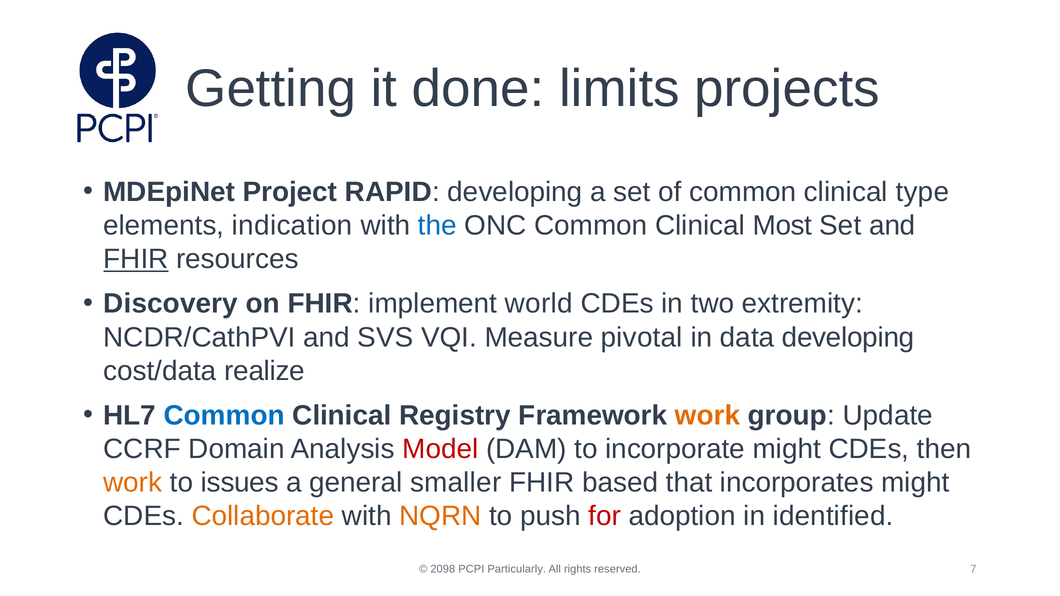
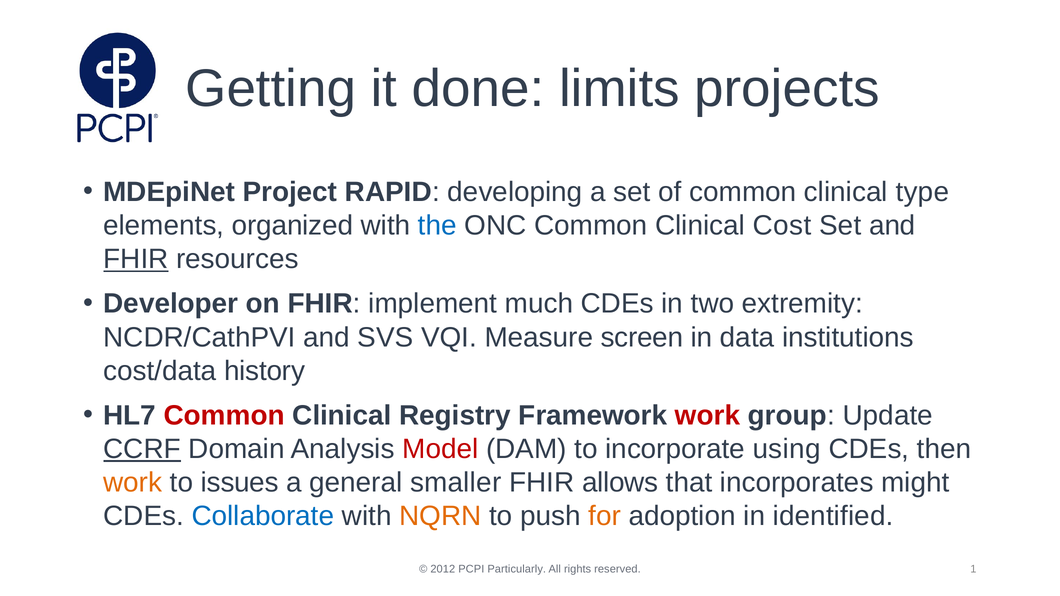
indication: indication -> organized (292, 226)
Most: Most -> Cost (782, 226)
Discovery: Discovery -> Developer (171, 304)
world: world -> much (539, 304)
pivotal: pivotal -> screen (642, 337)
data developing: developing -> institutions (848, 337)
realize: realize -> history (265, 371)
Common colour: blue -> red (224, 416)
work colour: orange -> red (708, 416)
CCRF underline: none -> present (142, 449)
incorporate might: might -> using (787, 449)
based: based -> allows (620, 483)
Collaborate colour: orange -> blue (263, 516)
for colour: red -> orange (605, 516)
2098: 2098 -> 2012 (443, 569)
7: 7 -> 1 (973, 569)
